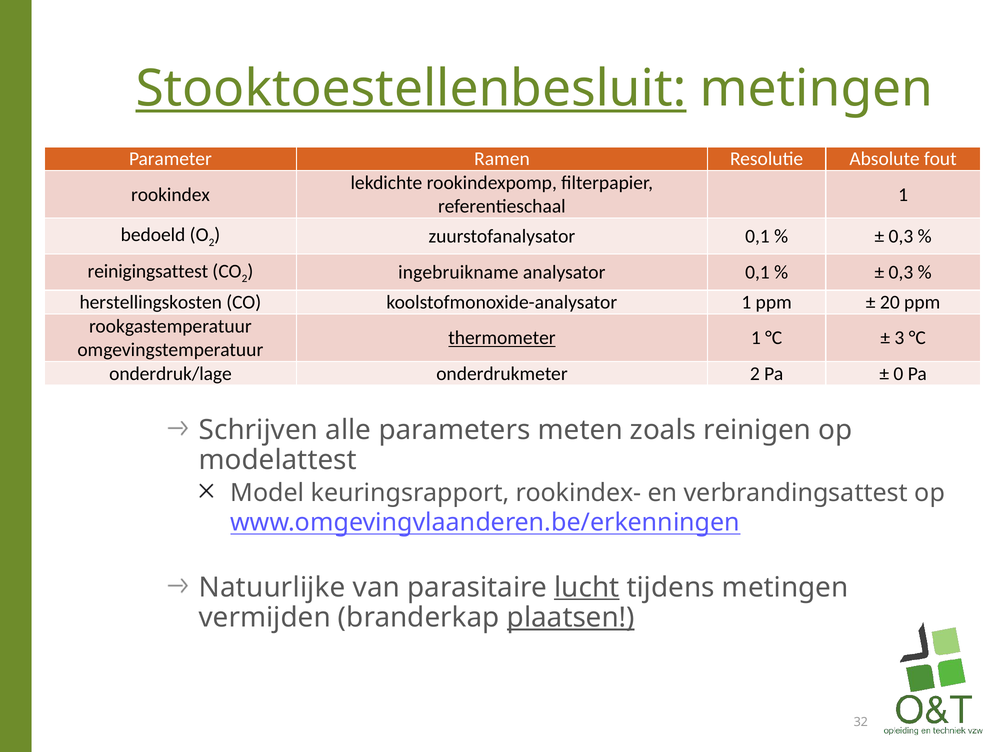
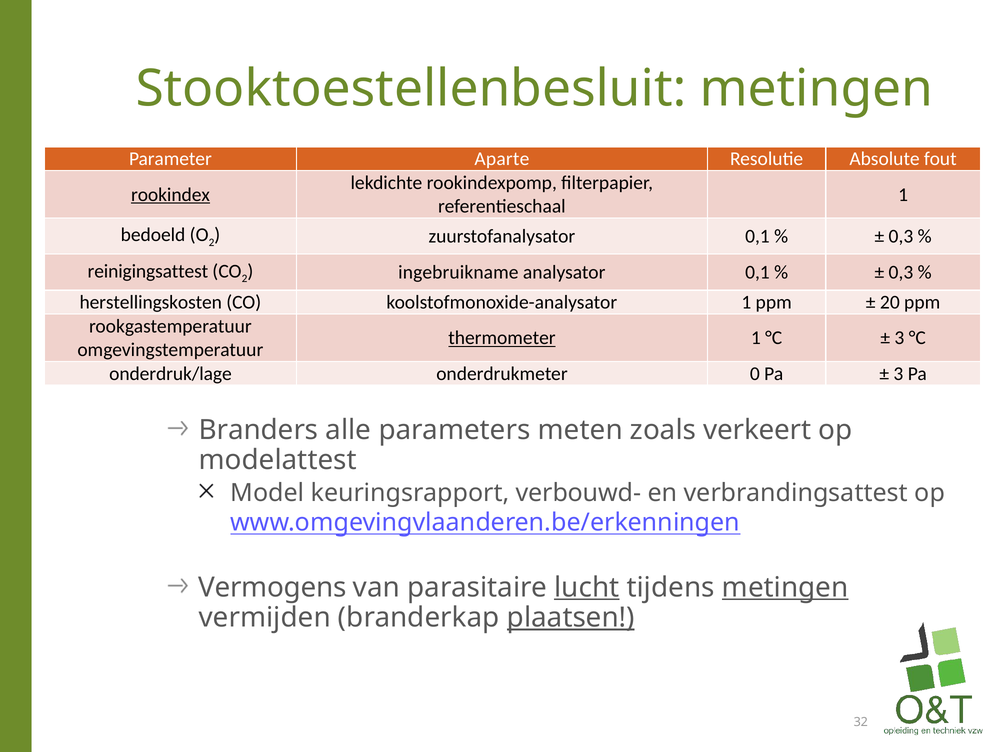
Stooktoestellenbesluit underline: present -> none (411, 89)
Ramen: Ramen -> Aparte (502, 159)
rookindex underline: none -> present (170, 195)
onderdrukmeter 2: 2 -> 0 (755, 374)
0: 0 -> 3 (898, 374)
Schrijven: Schrijven -> Branders (259, 430)
reinigen: reinigen -> verkeert (757, 430)
rookindex-: rookindex- -> verbouwd- (579, 493)
Natuurlijke: Natuurlijke -> Vermogens (272, 588)
metingen underline: none -> present (785, 588)
